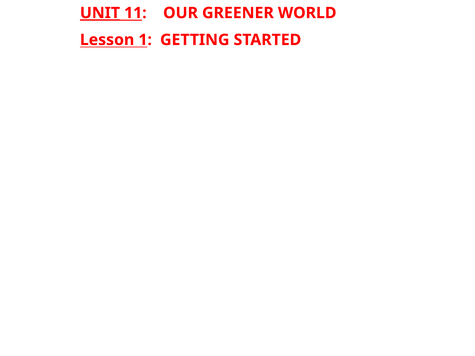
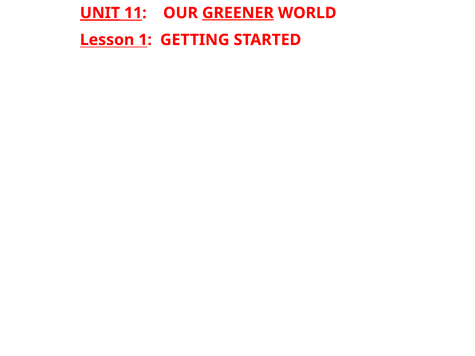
GREENER underline: none -> present (238, 13)
